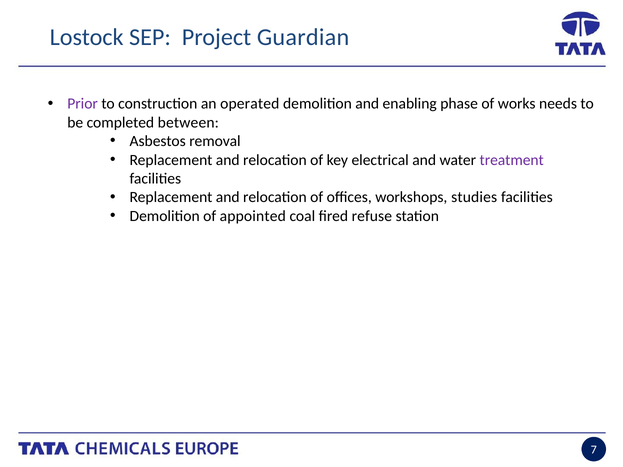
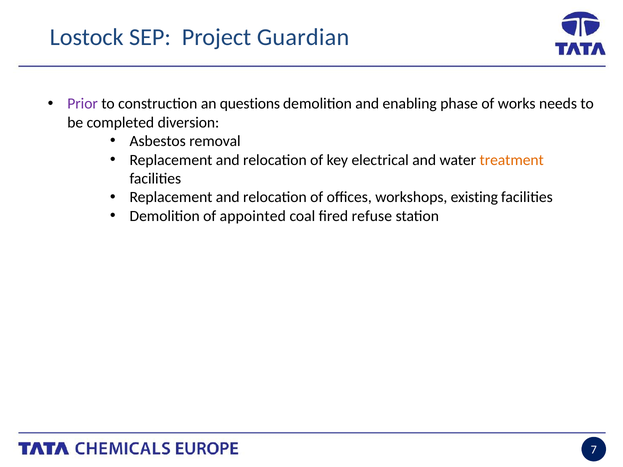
operated: operated -> questions (250, 104)
between: between -> diversion (188, 123)
treatment colour: purple -> orange (512, 160)
studies: studies -> existing (474, 197)
